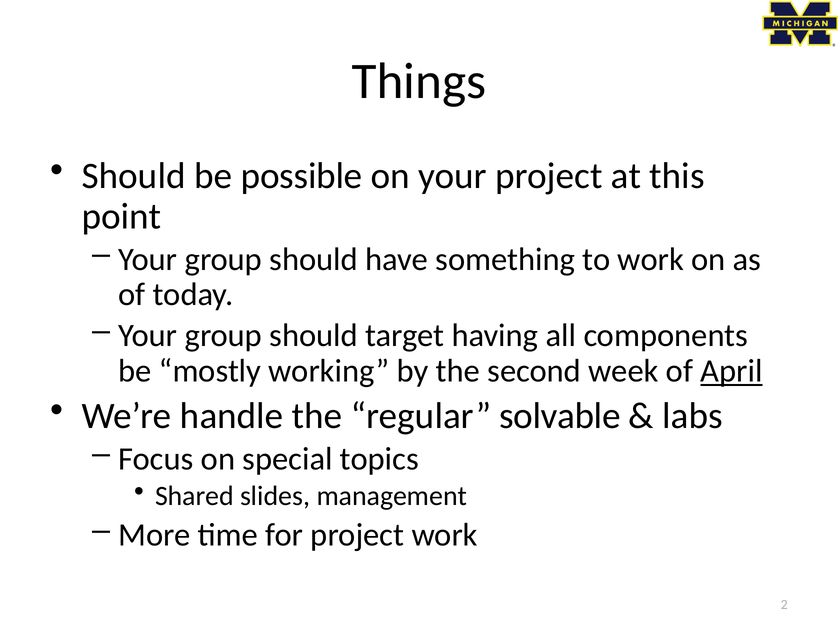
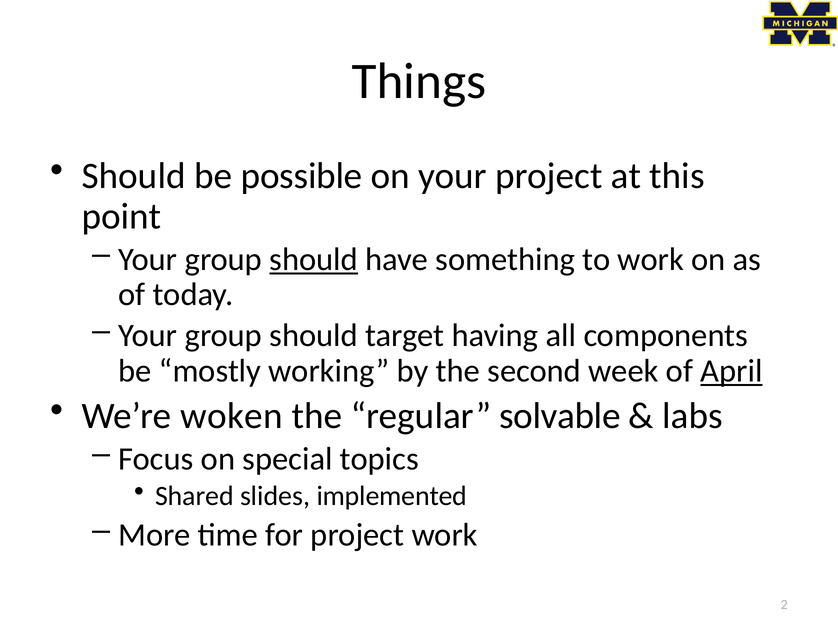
should underline: none -> present (314, 259)
handle: handle -> woken (231, 416)
management: management -> implemented (392, 496)
